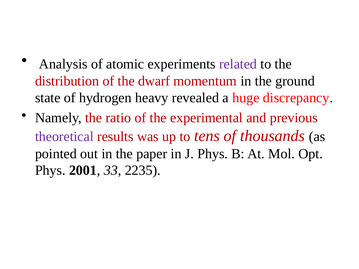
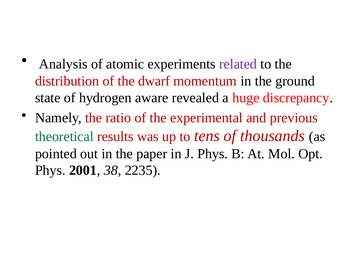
heavy: heavy -> aware (152, 98)
theoretical colour: purple -> green (64, 137)
33: 33 -> 38 (113, 171)
